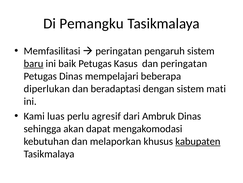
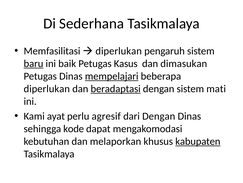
Pemangku: Pemangku -> Sederhana (92, 24)
peringatan: peringatan -> diperlukan (119, 51)
dan peringatan: peringatan -> dimasukan (184, 63)
mempelajari underline: none -> present (112, 76)
beradaptasi underline: none -> present (116, 88)
luas: luas -> ayat (56, 116)
dari Ambruk: Ambruk -> Dengan (159, 116)
akan: akan -> kode (74, 128)
